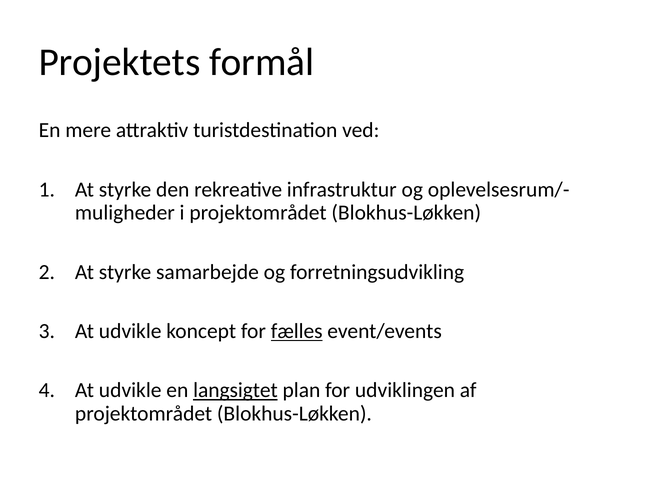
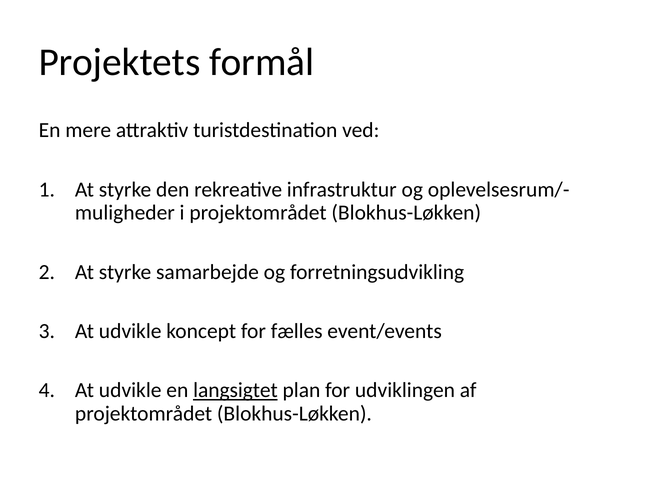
fælles underline: present -> none (297, 332)
